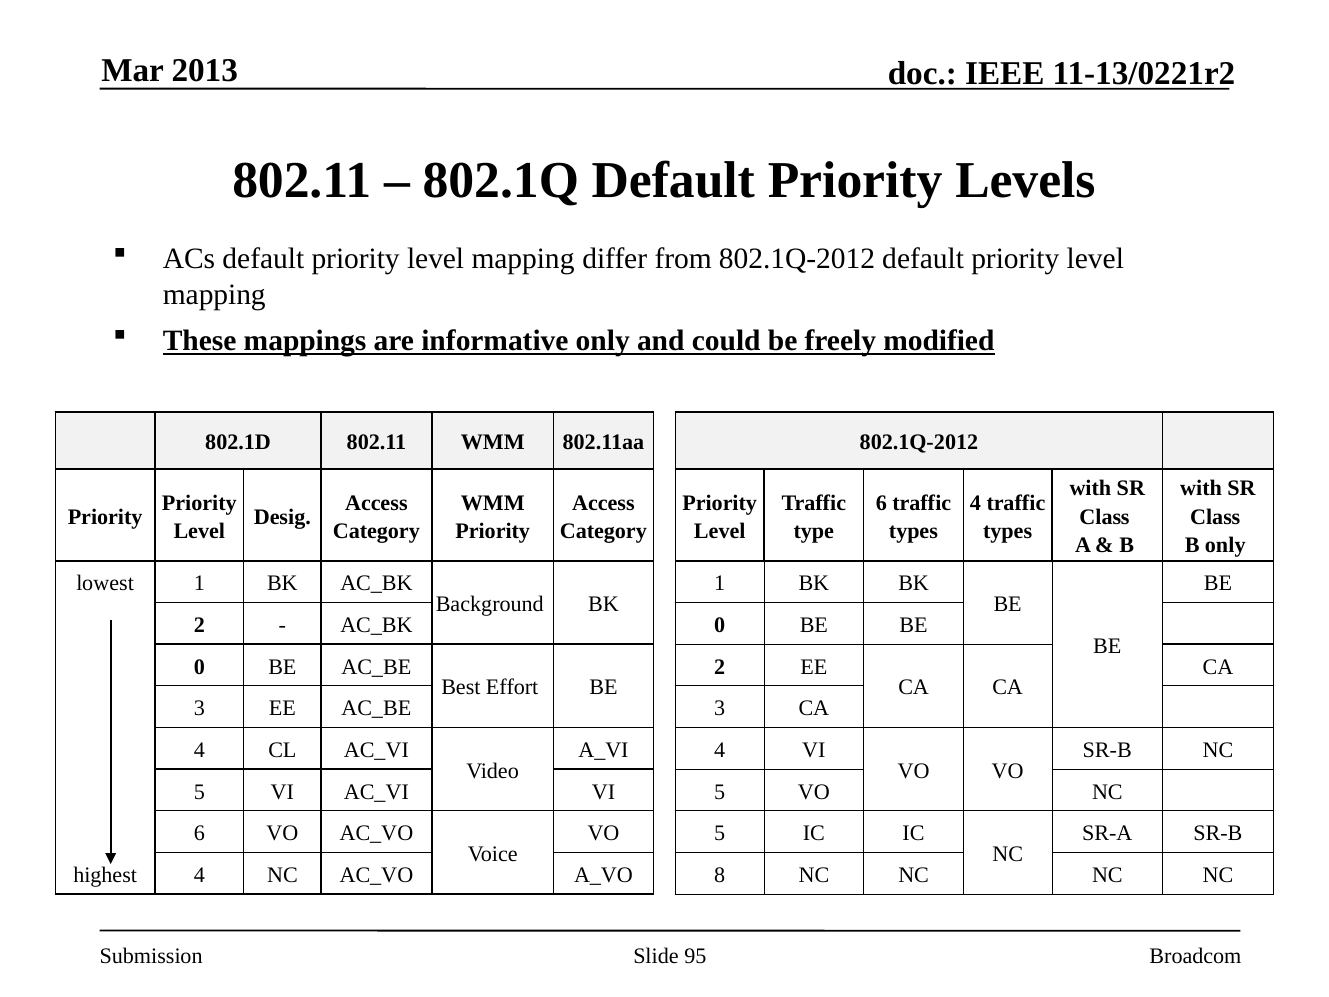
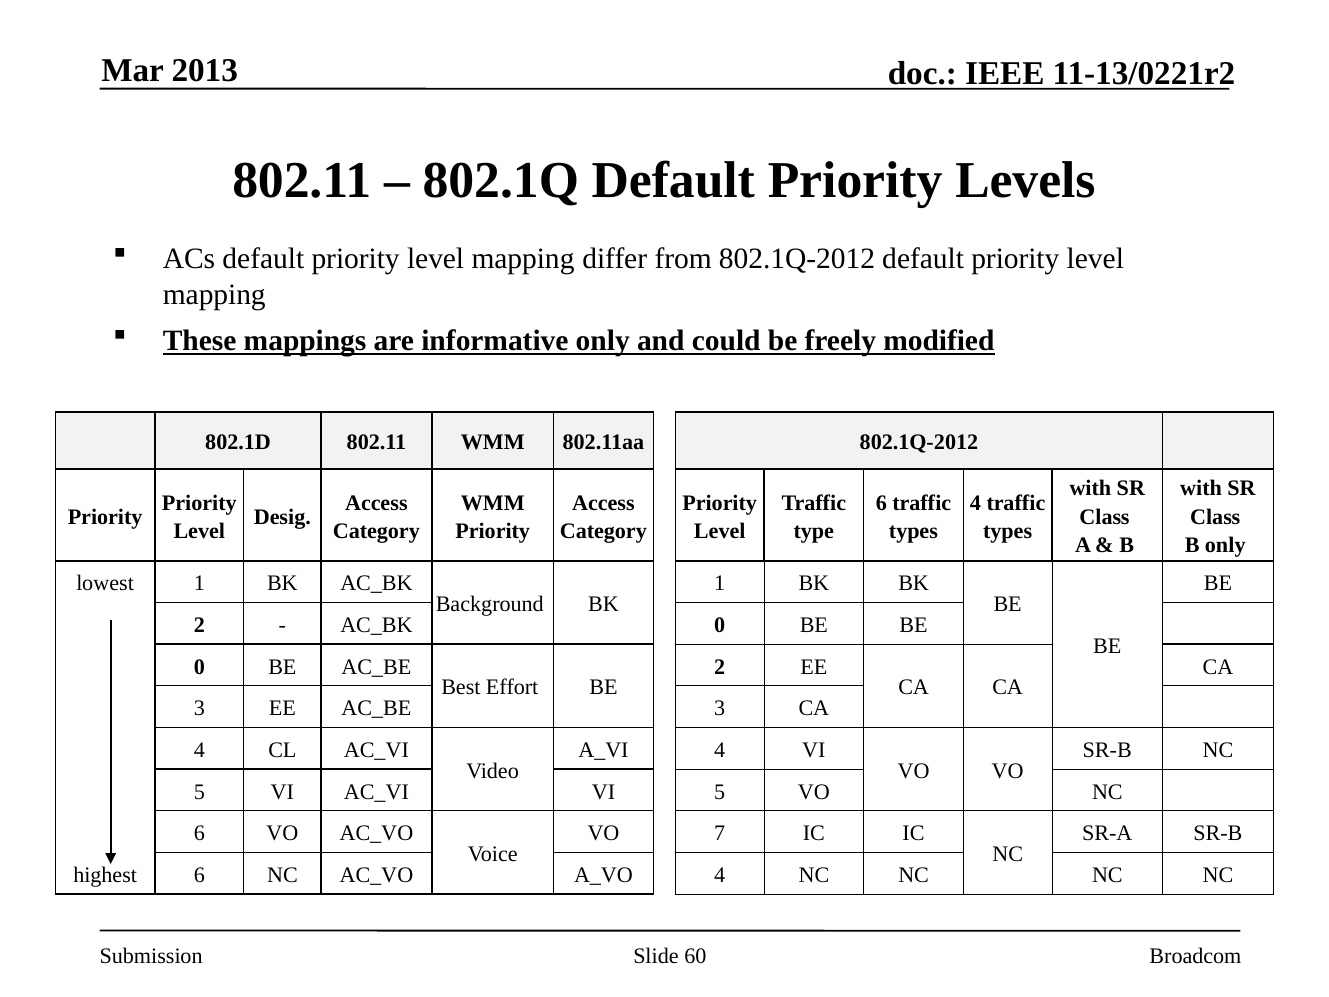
VO 5: 5 -> 7 (720, 833)
highest 4: 4 -> 6 (199, 875)
8: 8 -> 4 (720, 875)
95: 95 -> 60 (695, 956)
